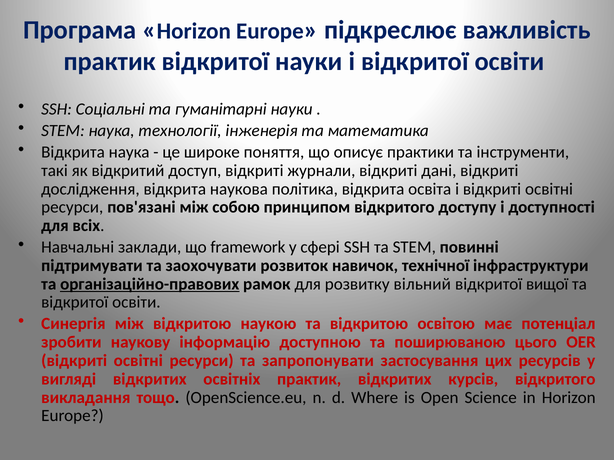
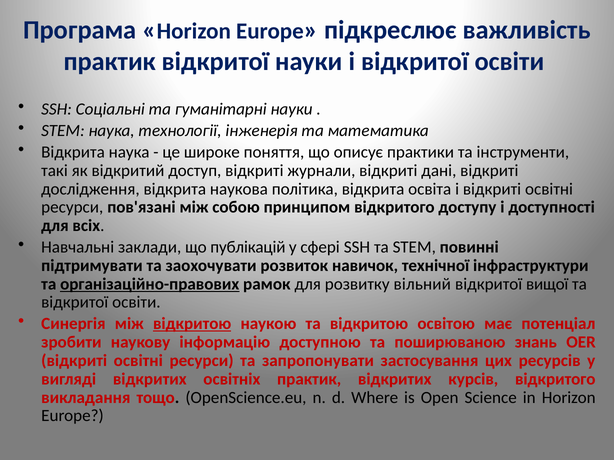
framework: framework -> публікацій (248, 247)
відкритою underline: none -> present (192, 324)
цього: цього -> знань (536, 343)
